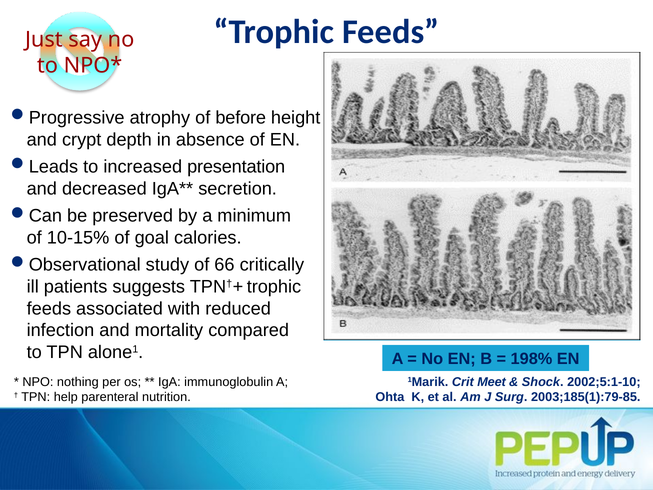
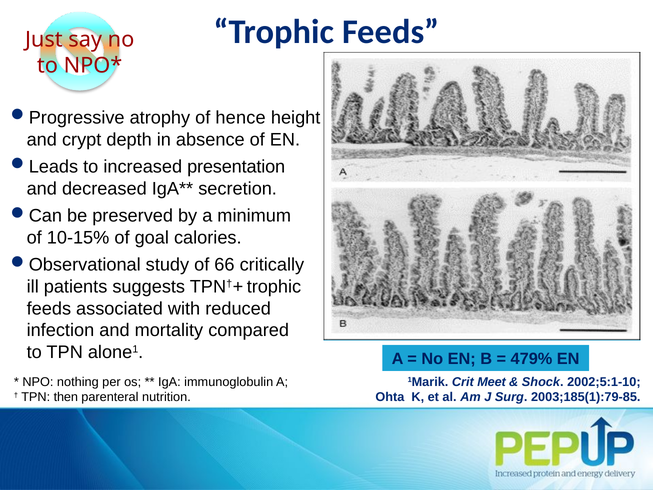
before: before -> hence (241, 118)
198%: 198% -> 479% (531, 359)
help: help -> then (66, 397)
